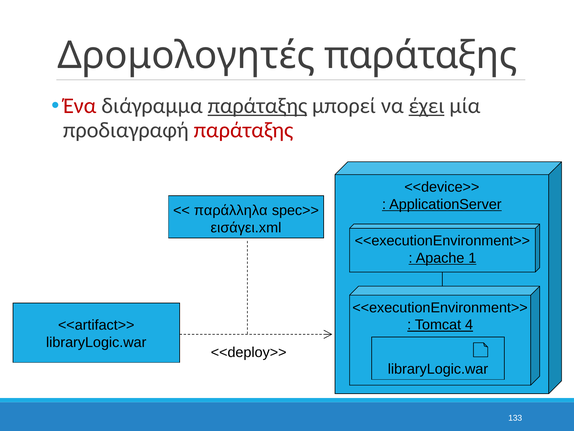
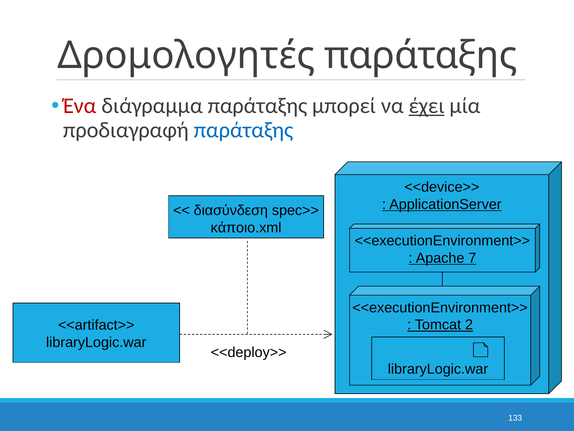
παράταξης underline: present -> none (257, 106)
παράταξης colour: red -> blue (244, 130)
παράλληλα: παράλληλα -> διασύνδεση (231, 210)
εισάγει.xml: εισάγει.xml -> κάποιο.xml (246, 227)
1: 1 -> 7 (472, 258)
4: 4 -> 2 (469, 324)
